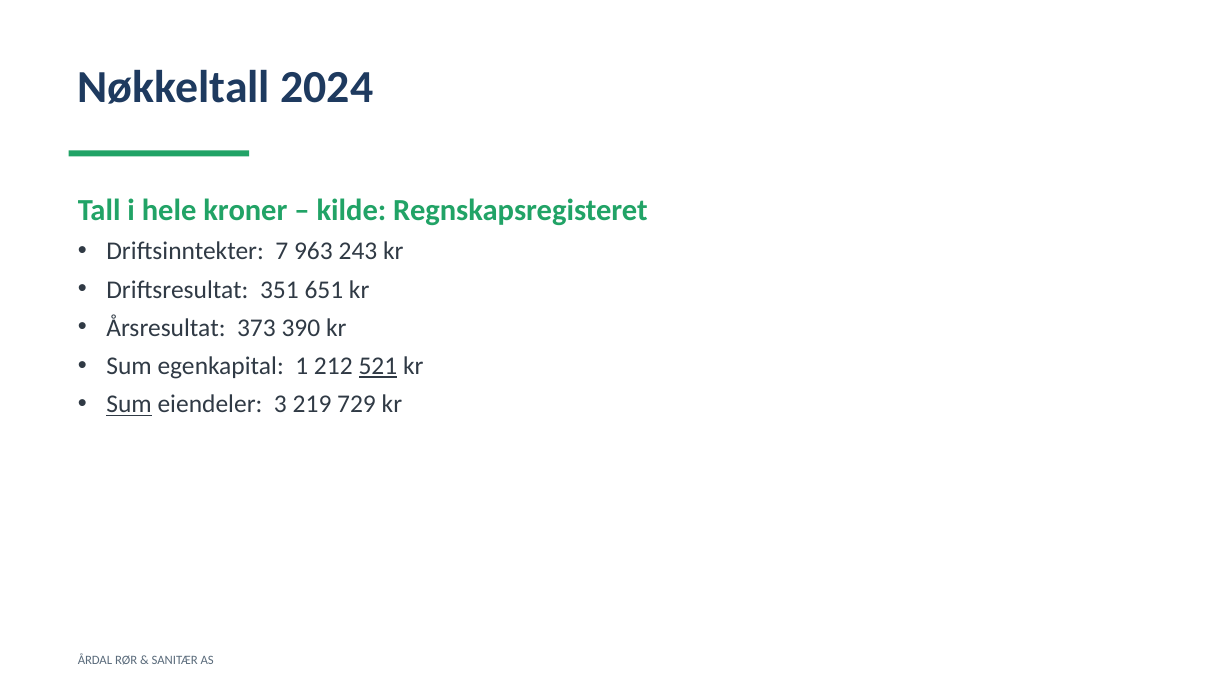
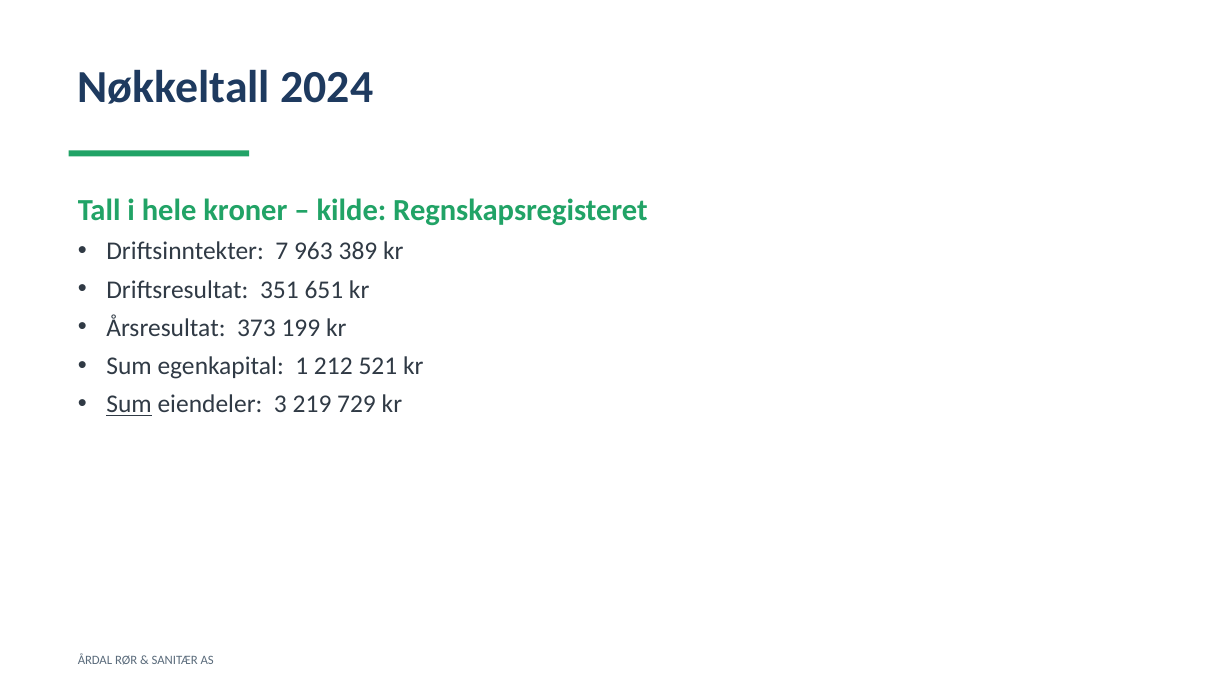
243: 243 -> 389 (358, 251)
390: 390 -> 199 (301, 328)
521 underline: present -> none (378, 366)
